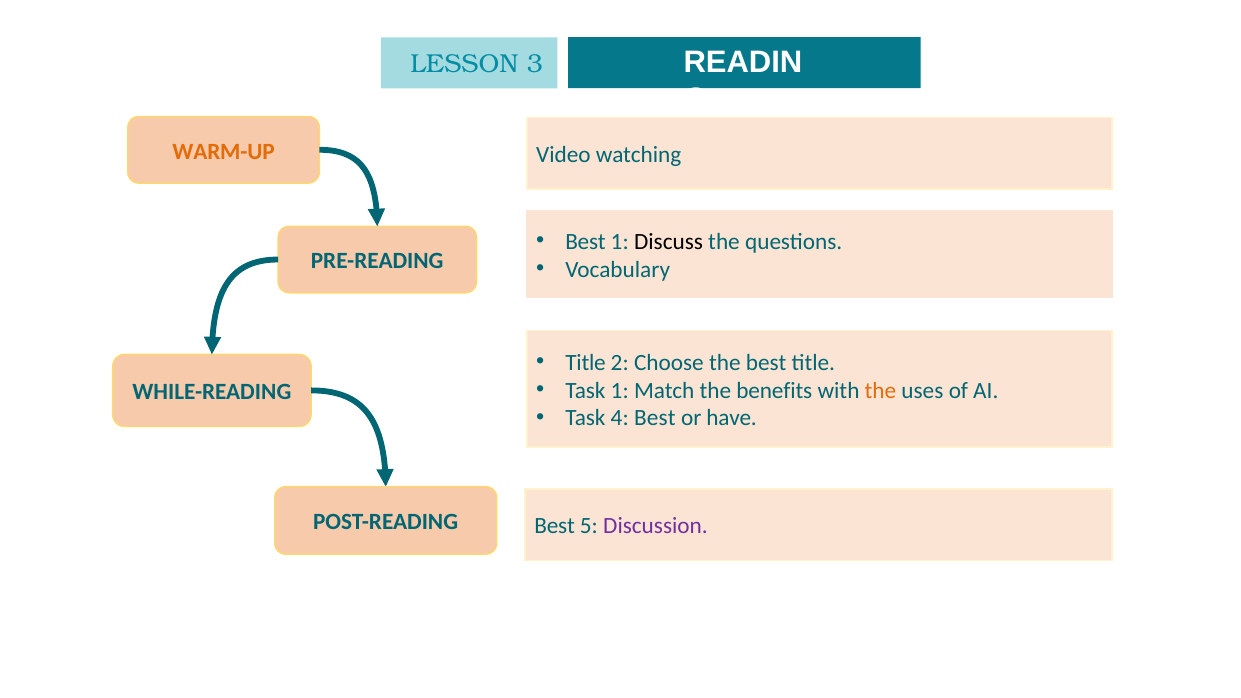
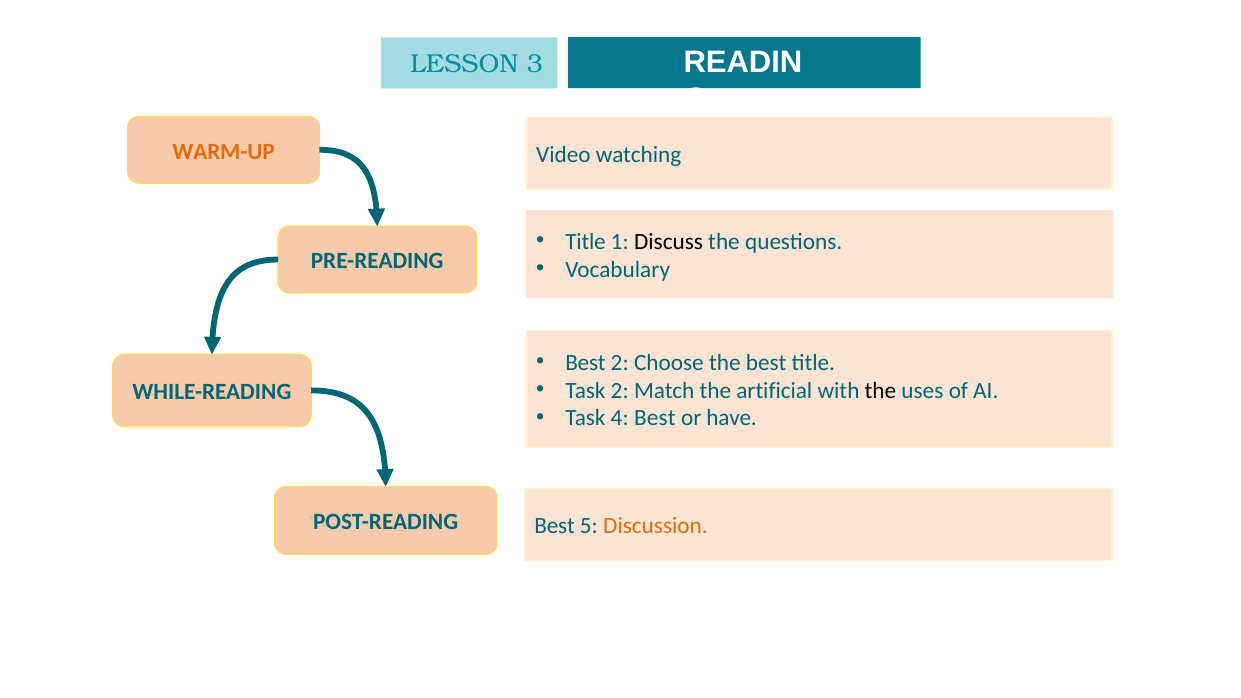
Best: Best -> Title (586, 241)
Title: Title -> Best (586, 362)
Task 1: 1 -> 2 (620, 390)
benefits: benefits -> artificial (774, 390)
the colour: orange -> black (880, 390)
Discussion colour: purple -> orange (655, 526)
